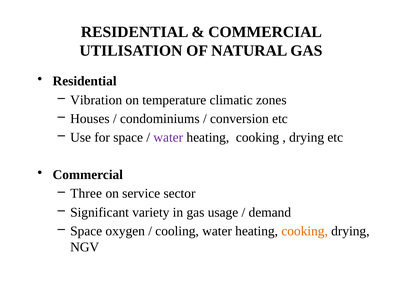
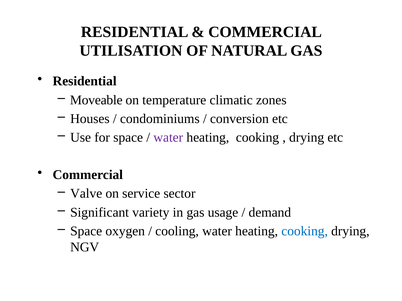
Vibration: Vibration -> Moveable (96, 100)
Three: Three -> Valve (86, 194)
cooking colour: orange -> blue (305, 231)
